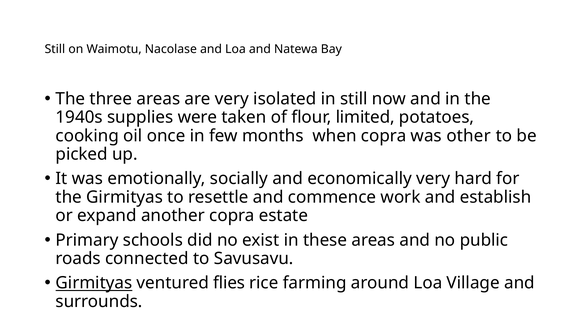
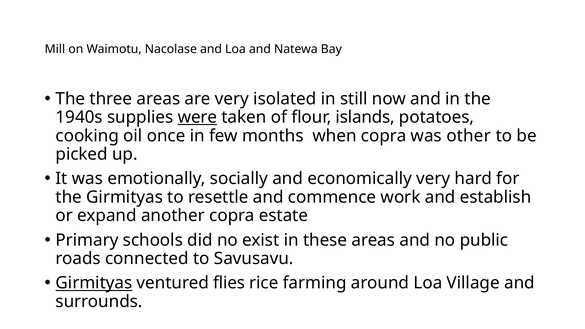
Still: Still -> Mill (55, 49)
were underline: none -> present (197, 117)
limited: limited -> islands (365, 117)
